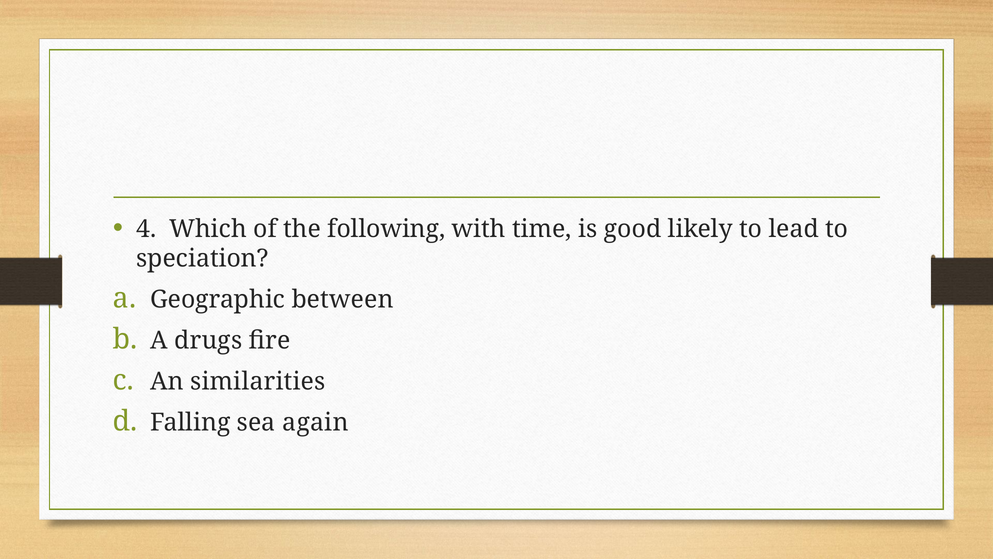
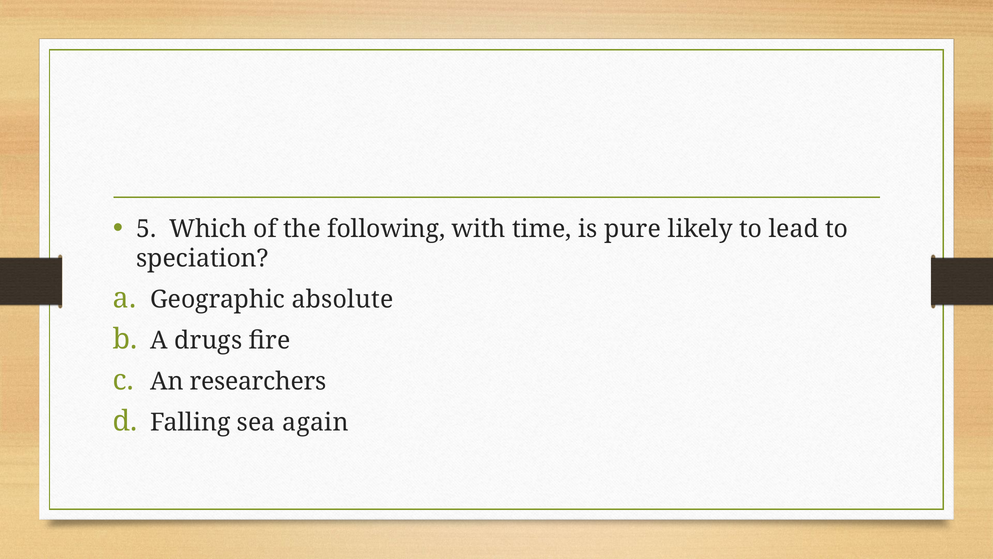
4: 4 -> 5 (146, 229)
good: good -> pure (632, 229)
between: between -> absolute (343, 299)
similarities: similarities -> researchers (258, 381)
